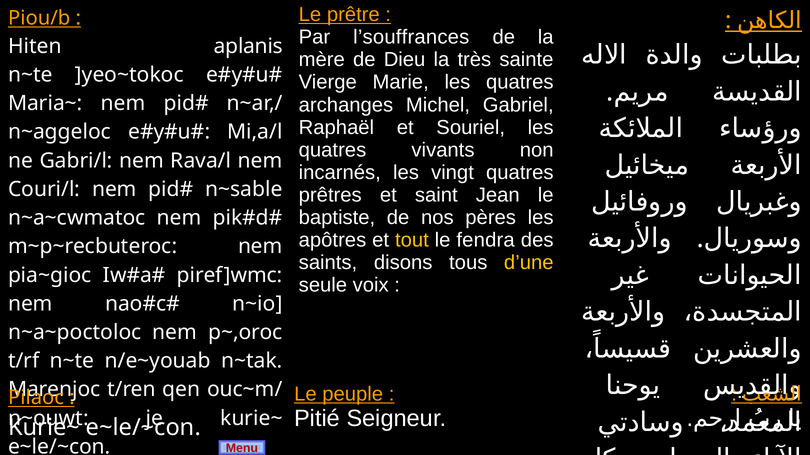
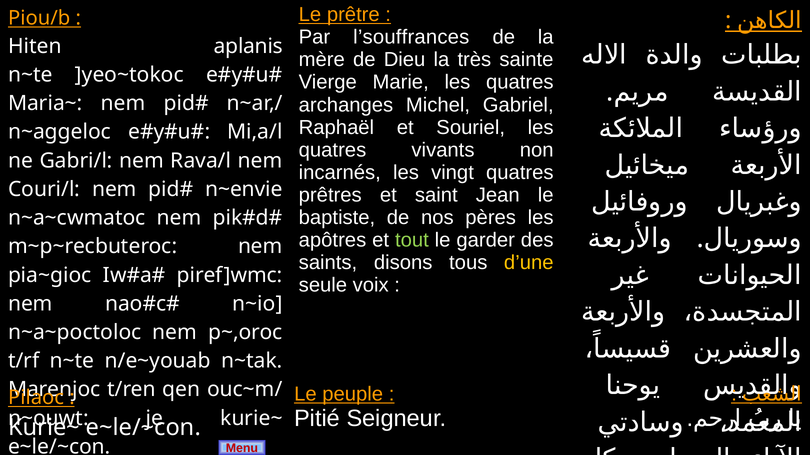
n~sable: n~sable -> n~envie (244, 189)
tout colour: yellow -> light green (412, 240)
fendra: fendra -> garder (486, 240)
